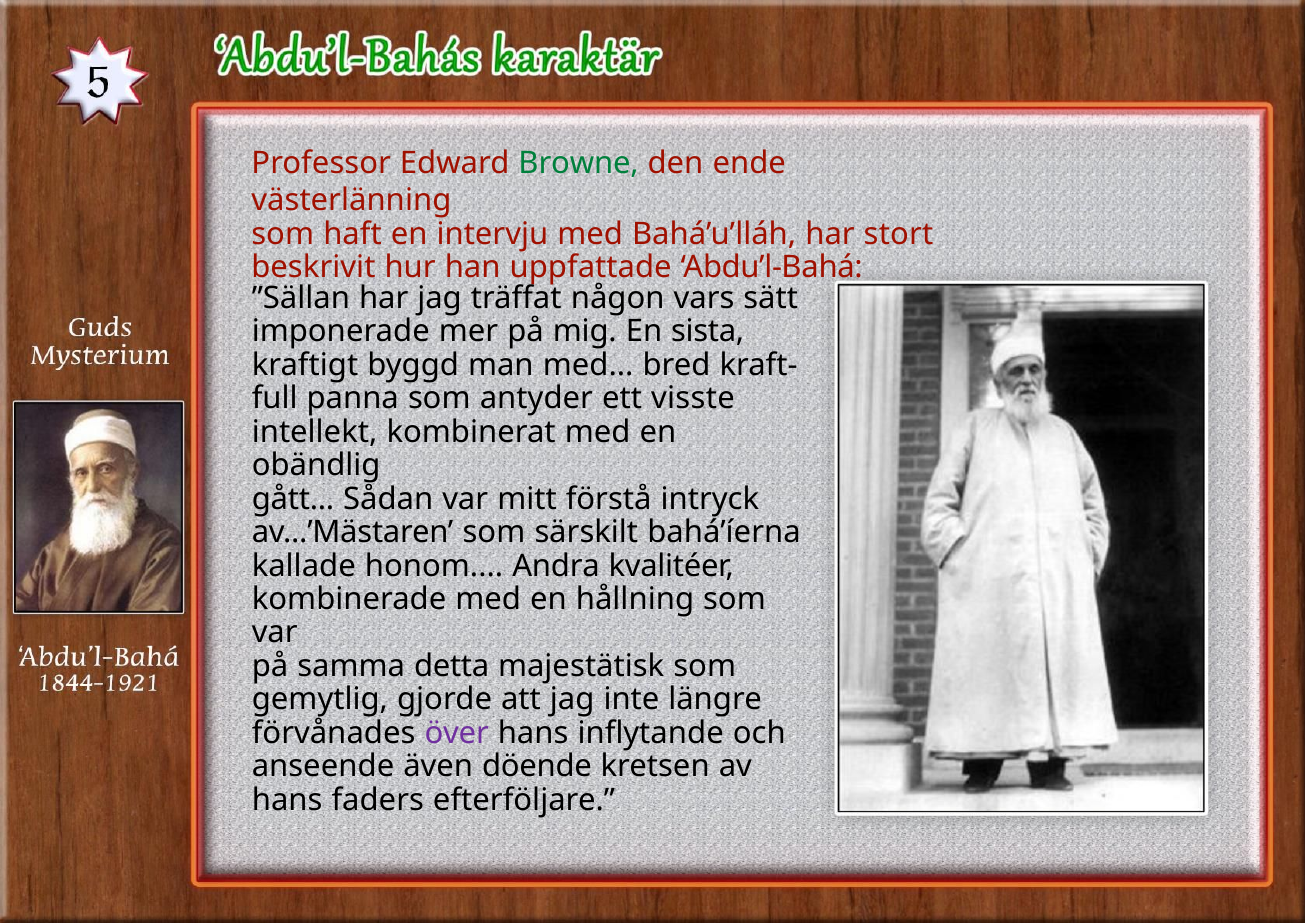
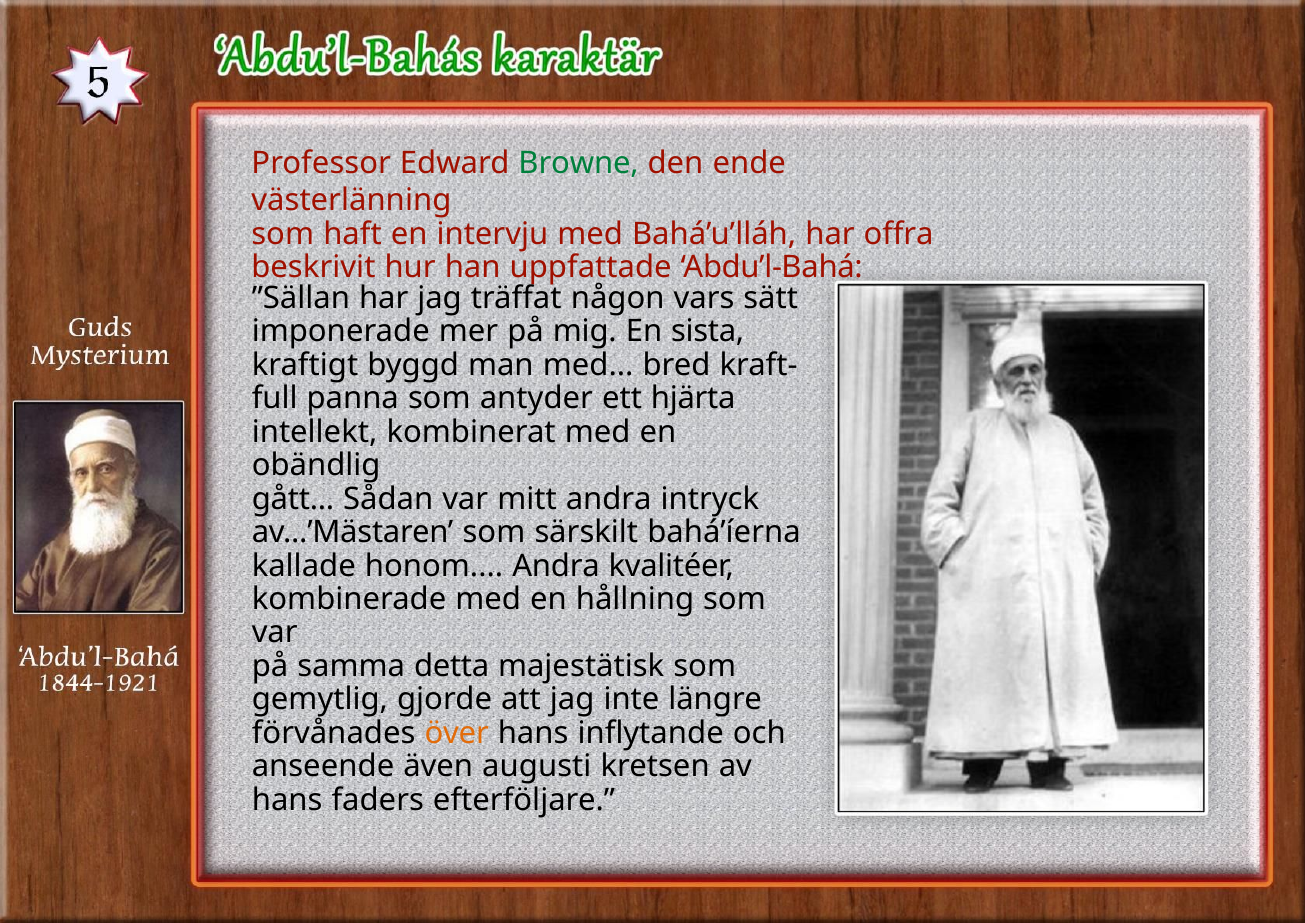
stort: stort -> offra (899, 234)
visste: visste -> hjärta (693, 399)
mitt förstå: förstå -> andra (609, 499)
över colour: purple -> orange (457, 733)
döende: döende -> augusti (537, 767)
